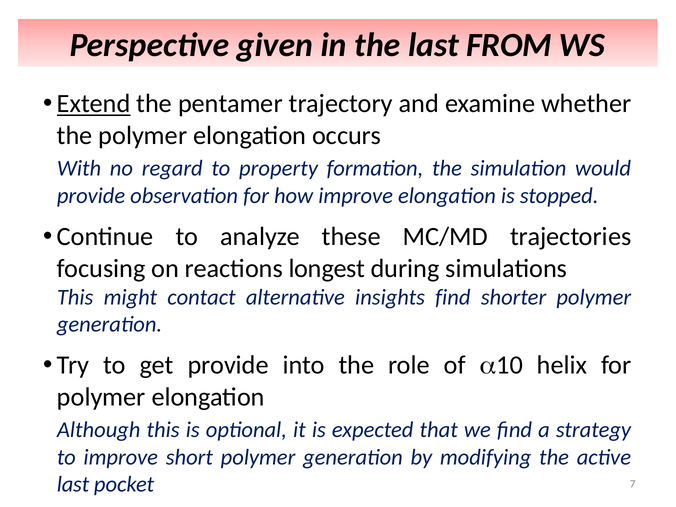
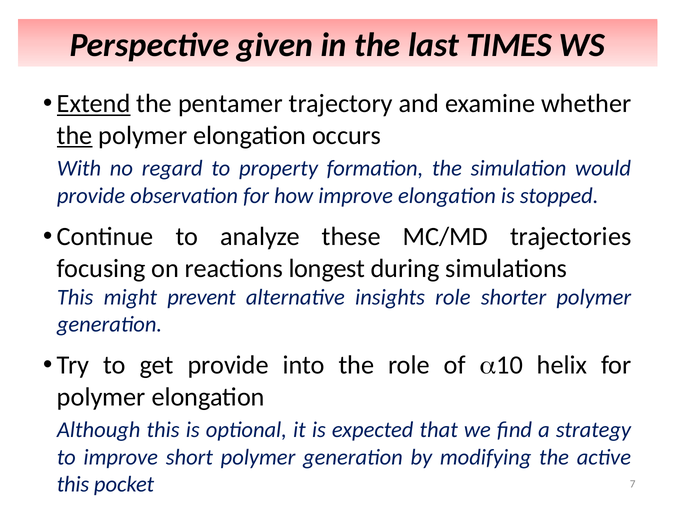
FROM: FROM -> TIMES (509, 45)
the underline: none -> present (75, 135)
contact: contact -> prevent (202, 297)
insights find: find -> role (453, 297)
last: last -> this (73, 484)
